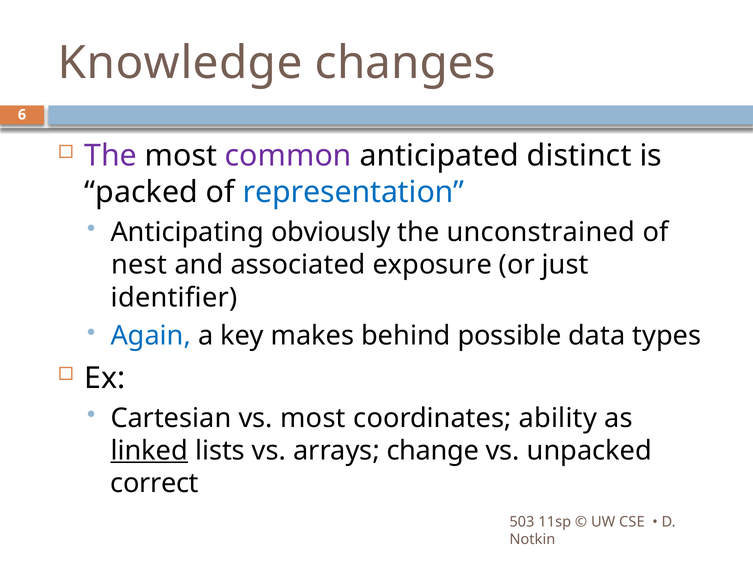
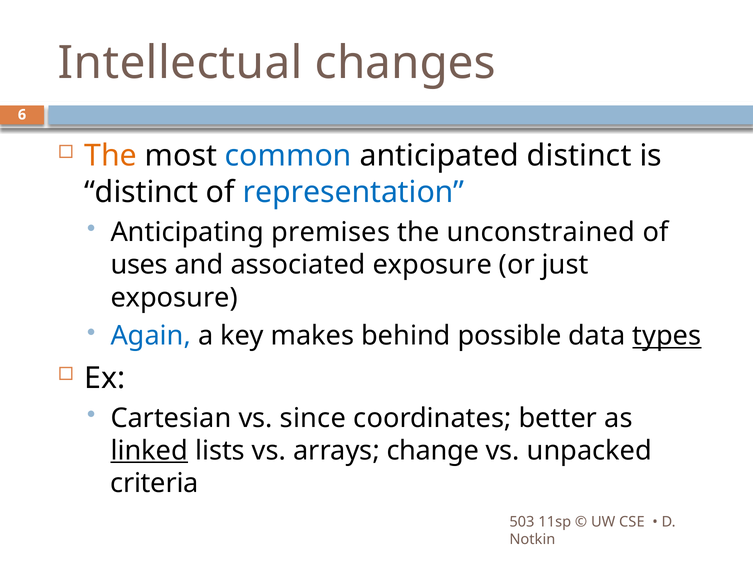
Knowledge: Knowledge -> Intellectual (180, 63)
The colour: purple -> orange (111, 156)
common colour: purple -> blue (288, 156)
packed: packed -> distinct (141, 192)
obviously: obviously -> premises (331, 232)
nest: nest -> uses (139, 265)
identifier: identifier -> exposure (174, 297)
types underline: none -> present (667, 336)
vs most: most -> since (313, 418)
ability: ability -> better (558, 418)
correct: correct -> criteria (154, 483)
